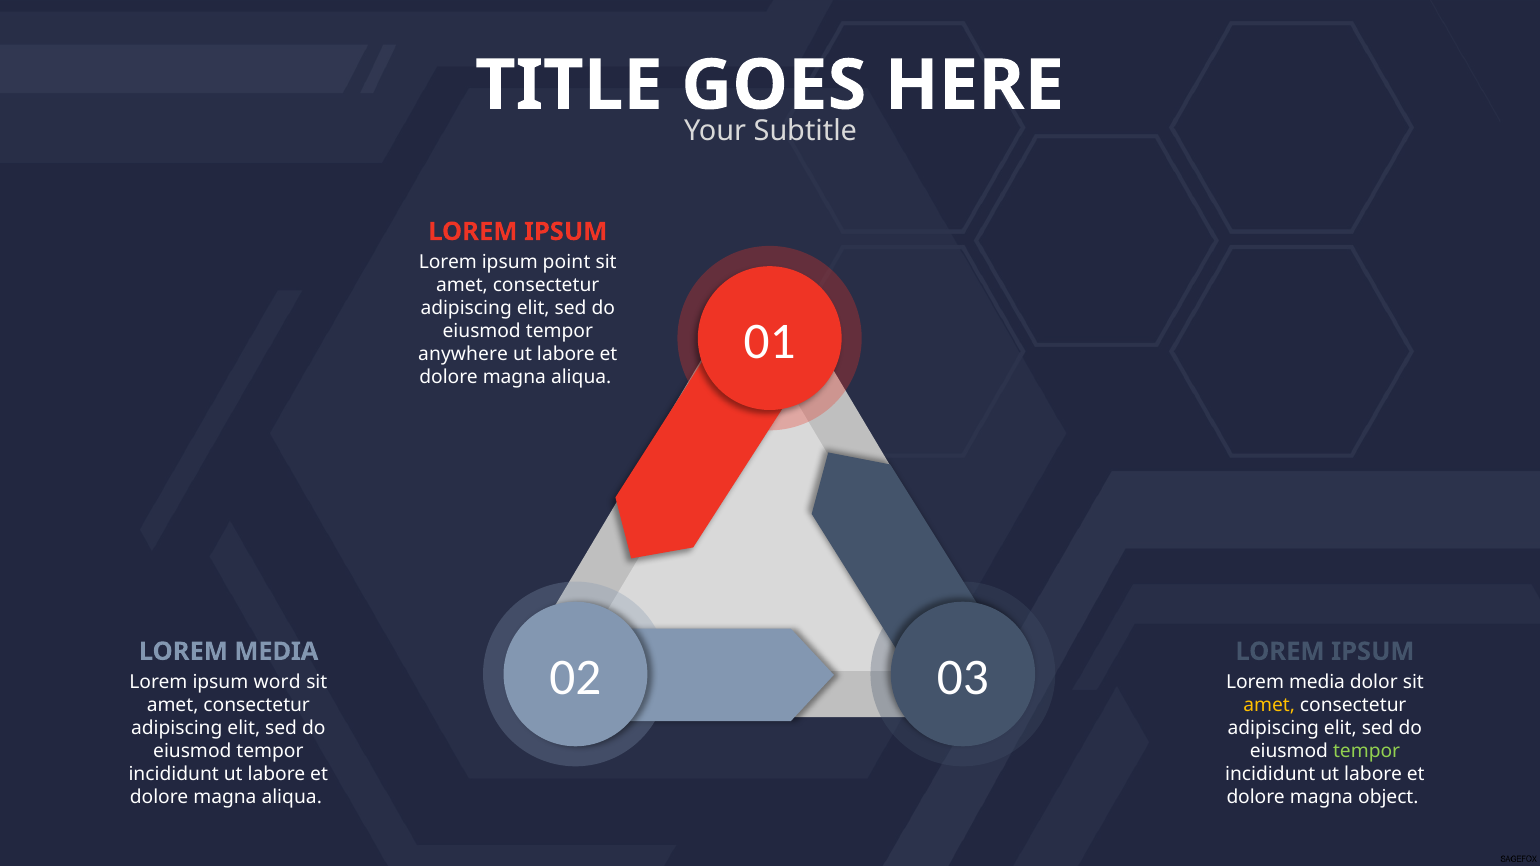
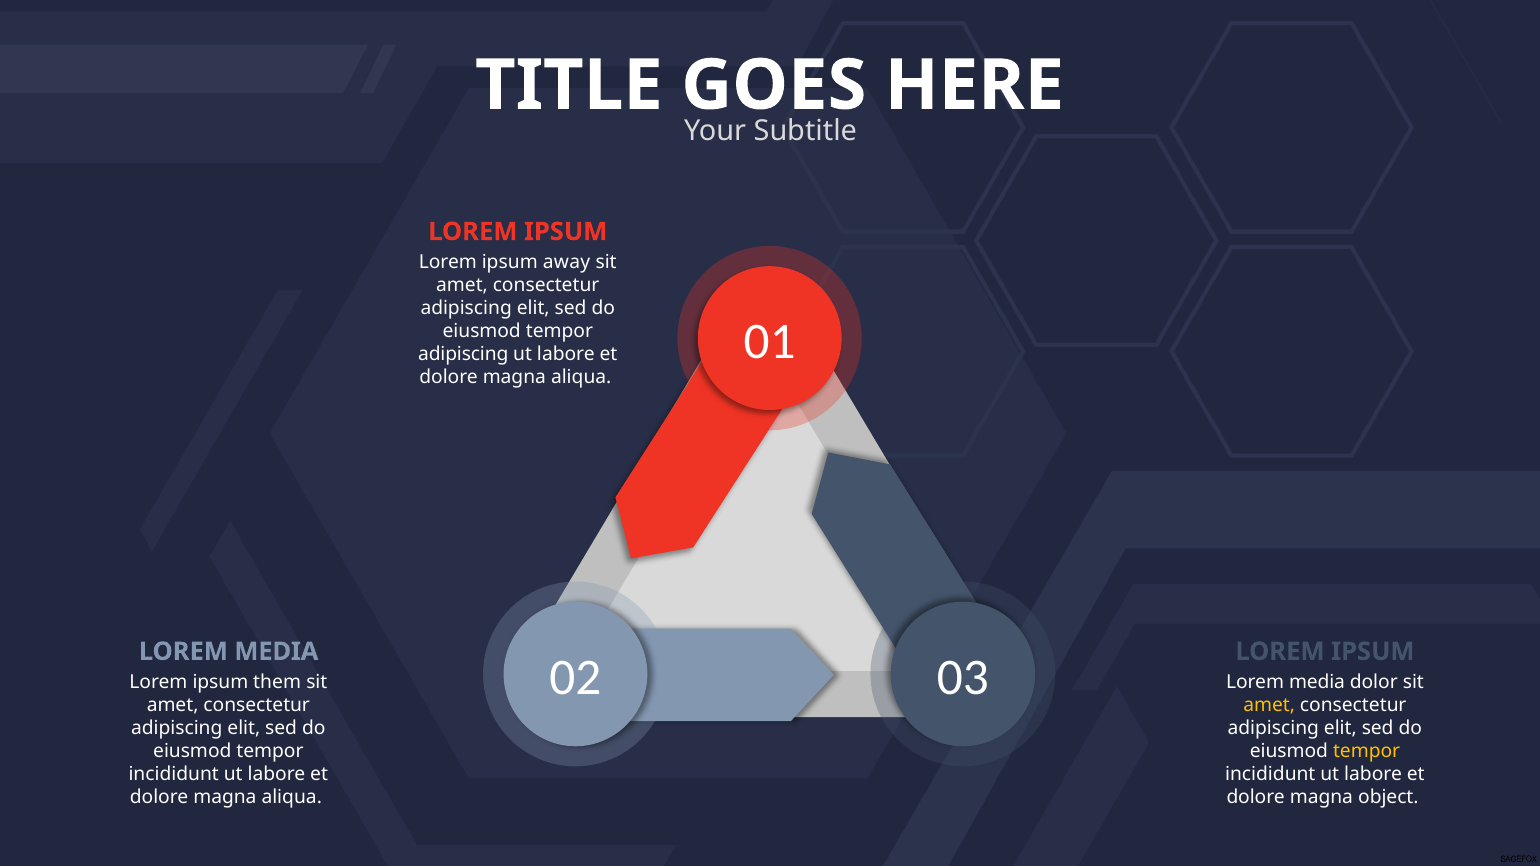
point: point -> away (567, 262)
anywhere: anywhere -> adipiscing (463, 354)
word: word -> them (277, 682)
tempor colour: light green -> yellow (1367, 751)
